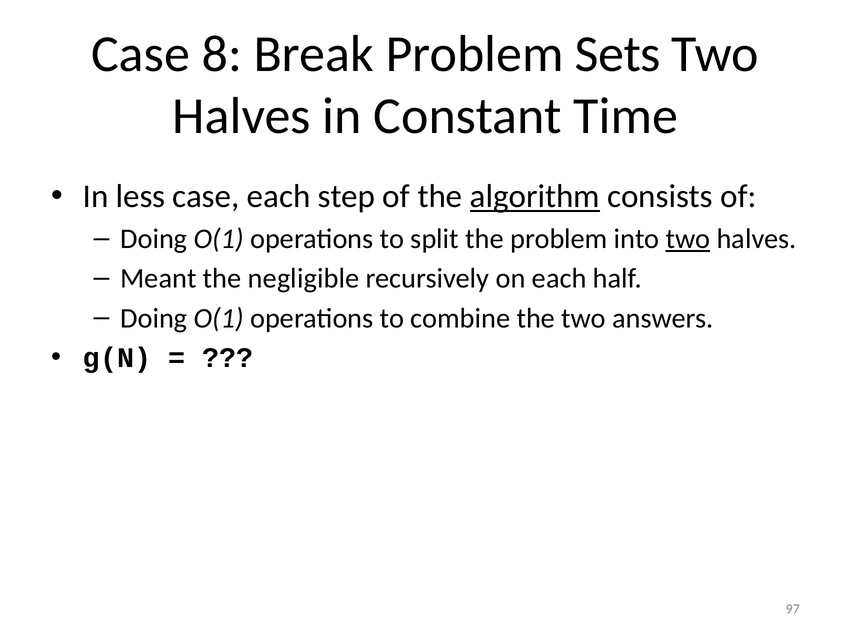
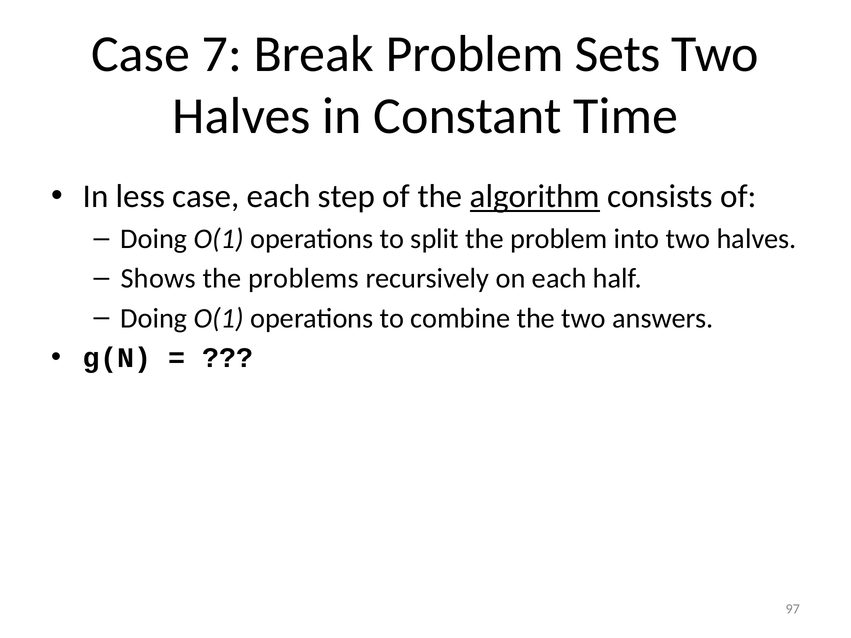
8: 8 -> 7 (222, 54)
two underline: present -> none (688, 239)
Meant: Meant -> Shows (158, 279)
negligible: negligible -> problems (303, 279)
